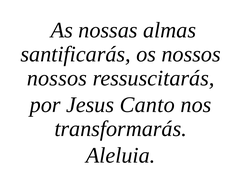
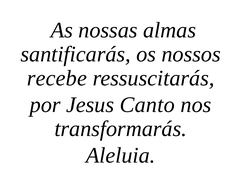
nossos: nossos -> recebe (57, 78)
